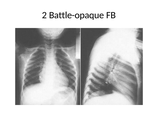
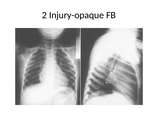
Battle-opaque: Battle-opaque -> Injury-opaque (76, 15)
